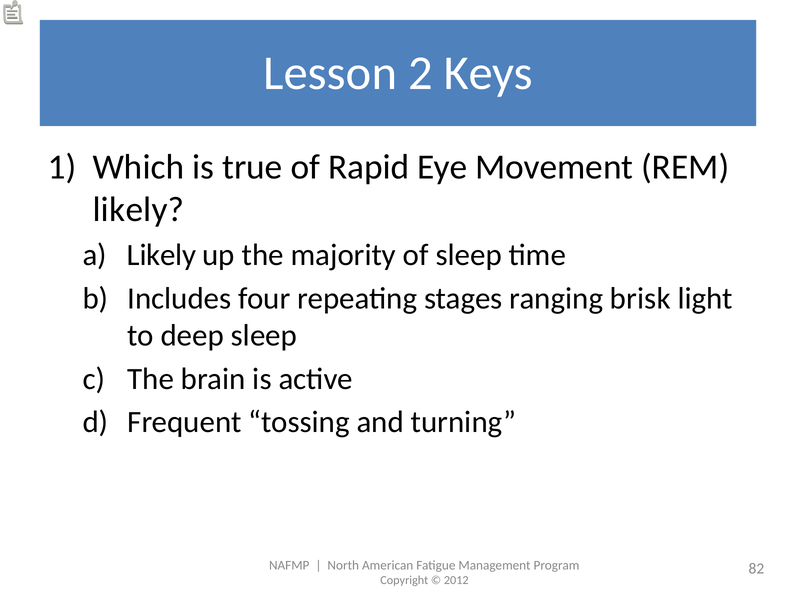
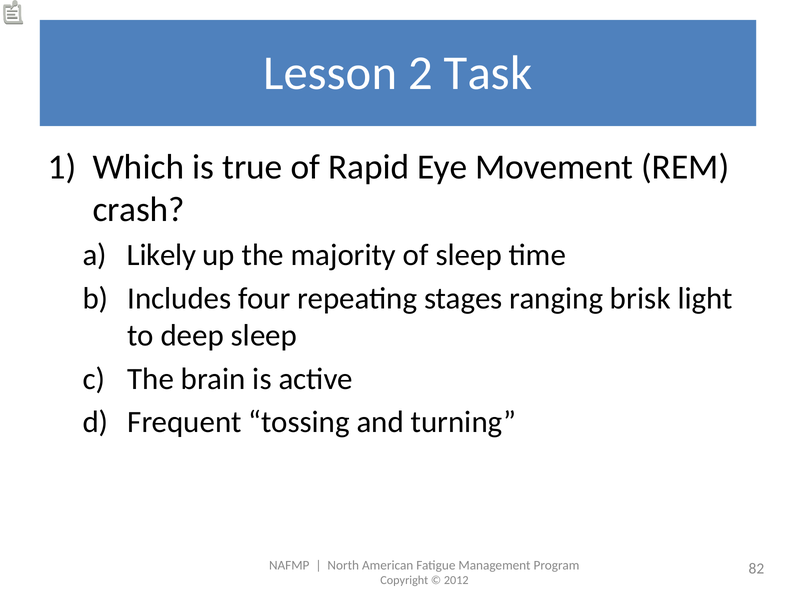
Keys: Keys -> Task (488, 73)
likely: likely -> crash (139, 210)
